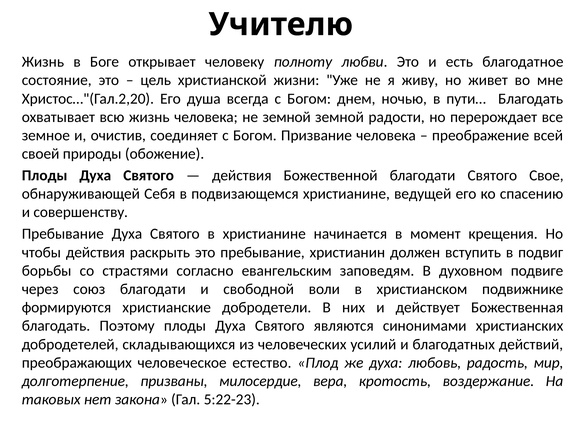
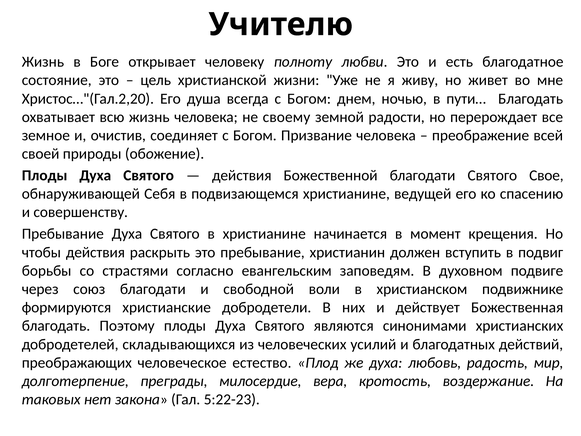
не земной: земной -> своему (286, 117)
призваны: призваны -> преграды (174, 381)
